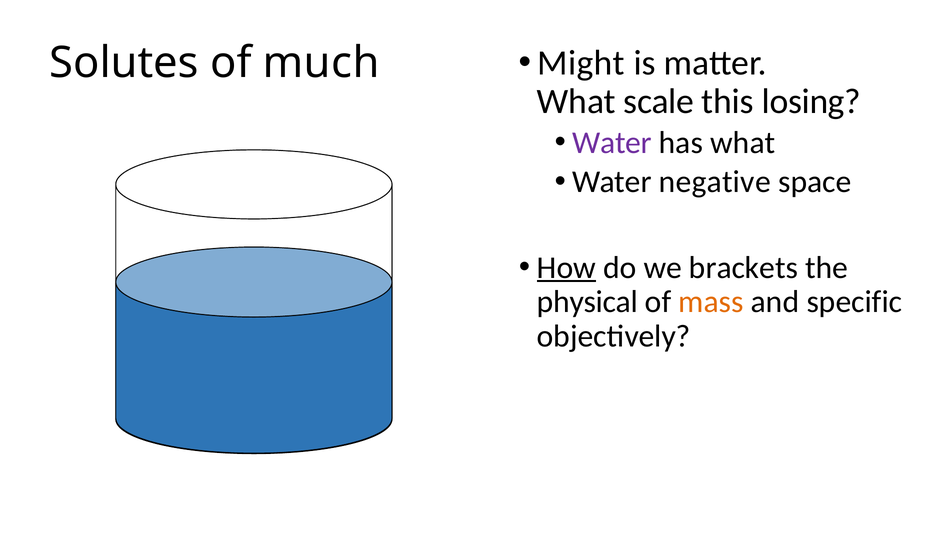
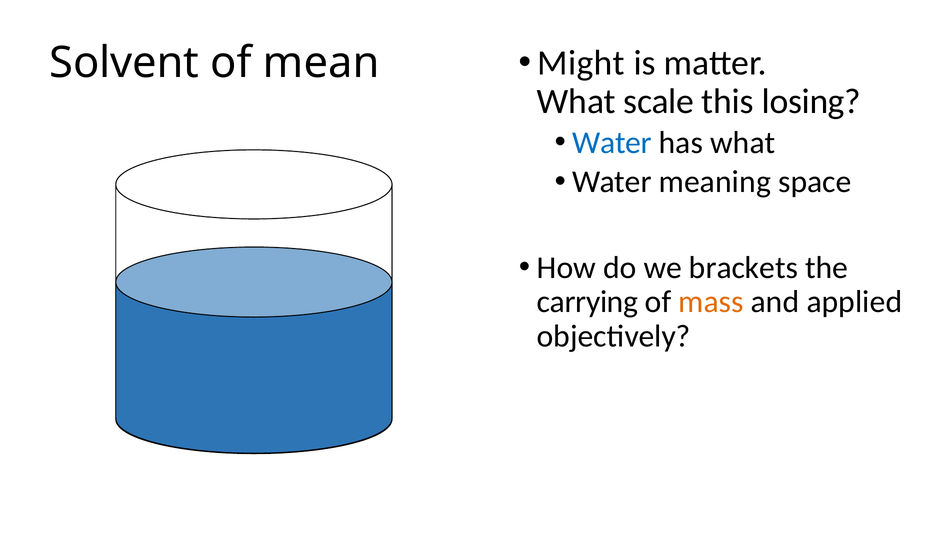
Solutes: Solutes -> Solvent (124, 63)
much: much -> mean (321, 63)
Water colour: purple -> blue (612, 143)
negative: negative -> meaning (715, 182)
How underline: present -> none (566, 268)
physical: physical -> carrying (587, 302)
specific: specific -> applied (854, 302)
